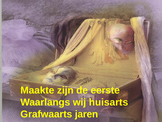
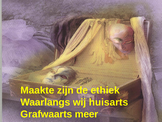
eerste: eerste -> ethiek (105, 90)
jaren: jaren -> meer (87, 114)
